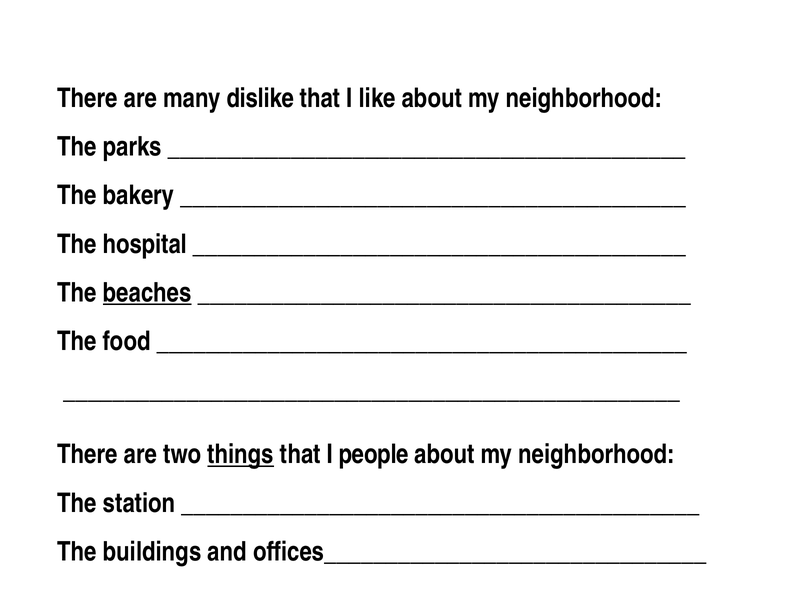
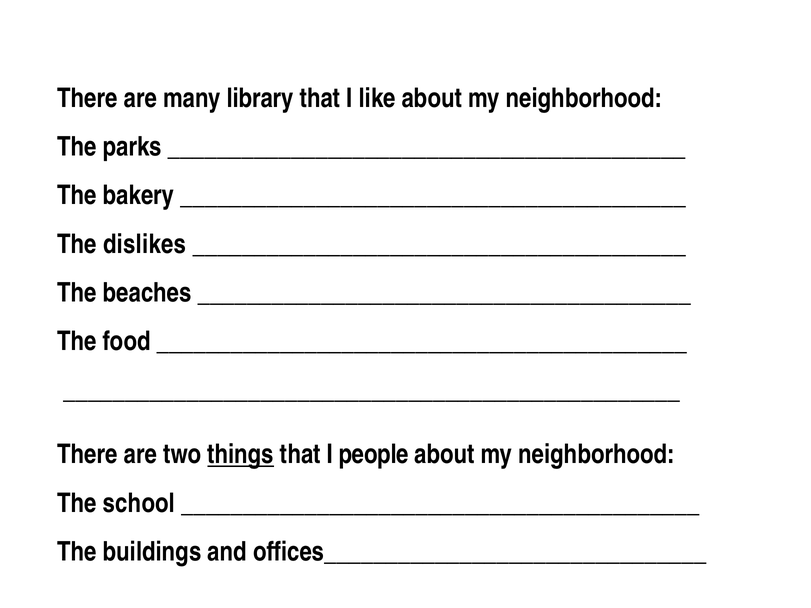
dislike: dislike -> library (260, 98)
hospital: hospital -> dislikes (145, 244)
beaches underline: present -> none (147, 293)
station: station -> school (139, 503)
